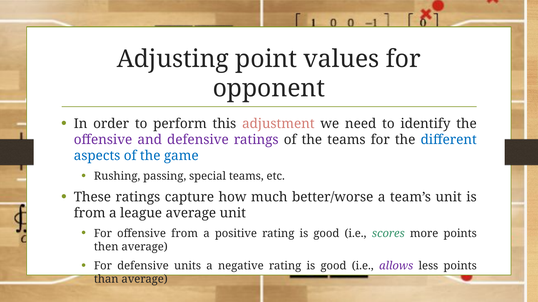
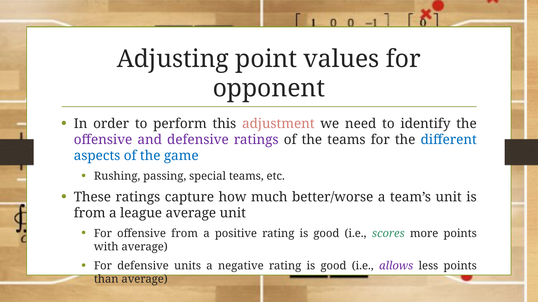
then: then -> with (106, 247)
